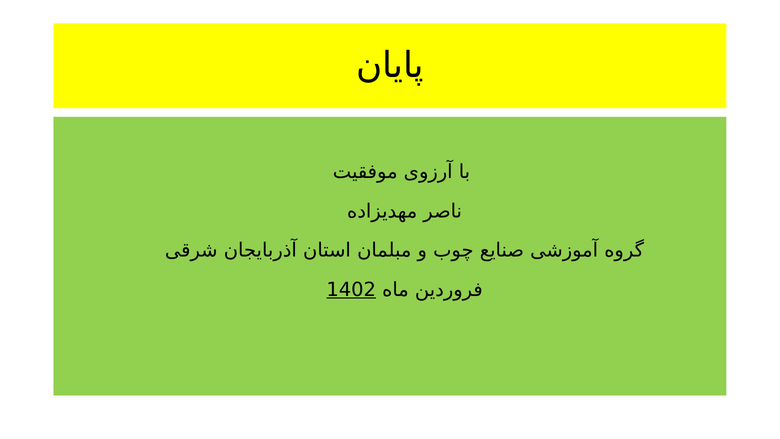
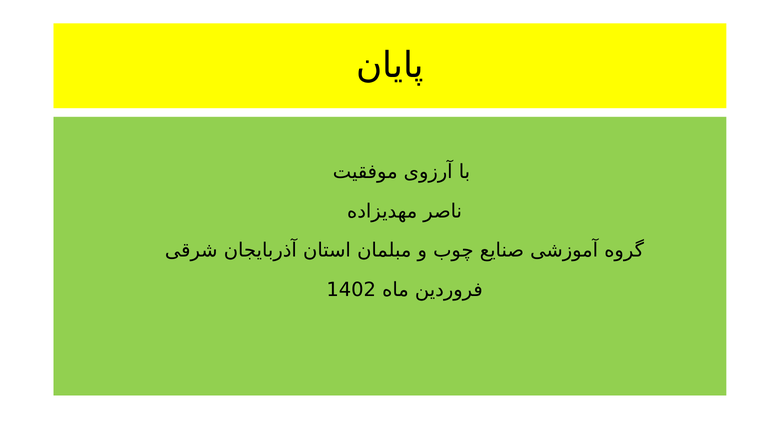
1402 underline: present -> none (351, 289)
